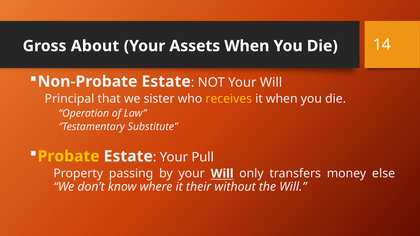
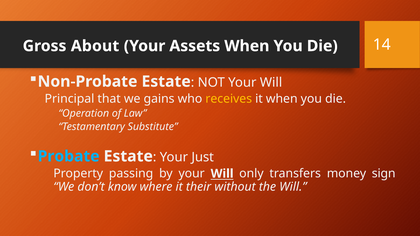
sister: sister -> gains (159, 99)
Probate colour: yellow -> light blue (69, 156)
Pull: Pull -> Just (203, 157)
else: else -> sign (384, 174)
